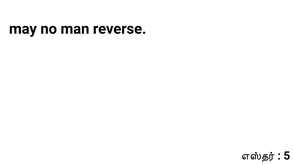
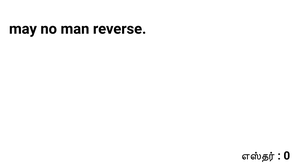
5: 5 -> 0 (287, 156)
